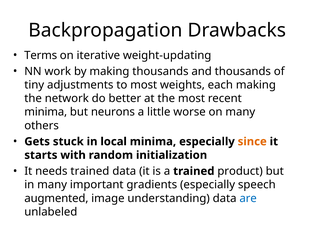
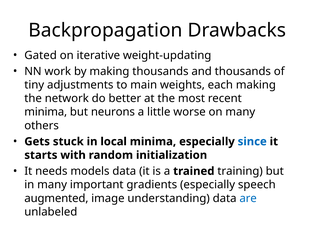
Terms: Terms -> Gated (41, 55)
to most: most -> main (144, 85)
since colour: orange -> blue (252, 142)
needs trained: trained -> models (90, 172)
product: product -> training (240, 172)
